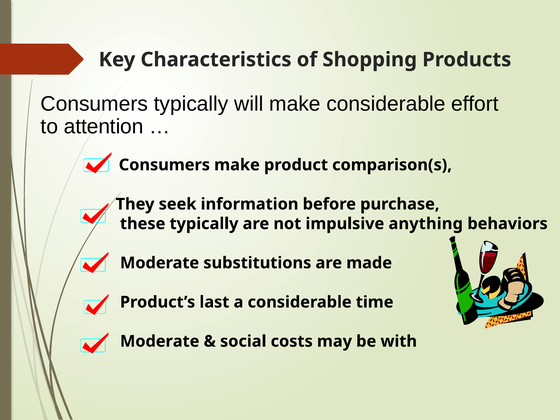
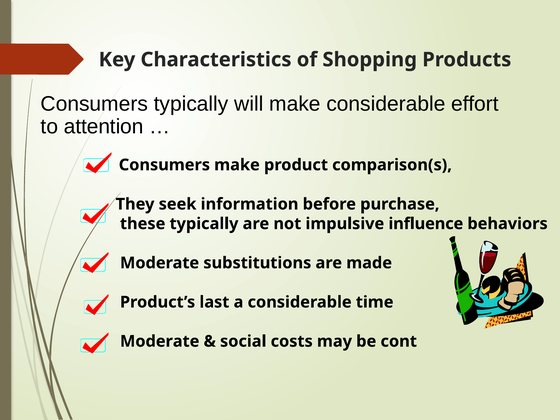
anything: anything -> influence (426, 224)
with: with -> cont (399, 341)
